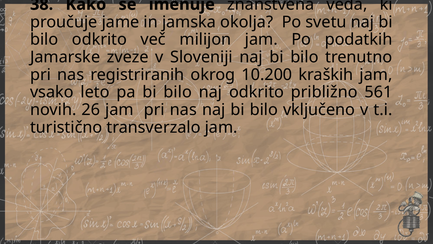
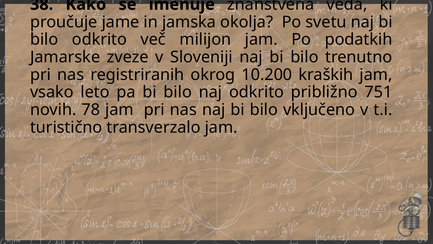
561: 561 -> 751 (378, 92)
26: 26 -> 78 (91, 110)
